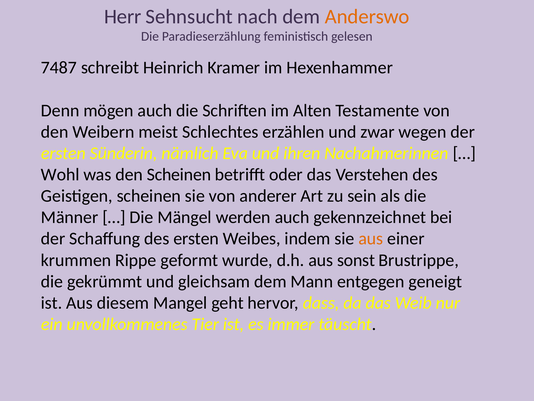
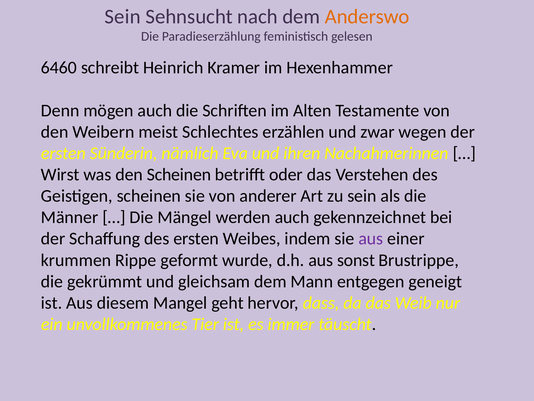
Herr: Herr -> Sein (123, 17)
7487: 7487 -> 6460 (59, 68)
Wohl: Wohl -> Wirst (60, 174)
aus colour: orange -> purple (371, 238)
